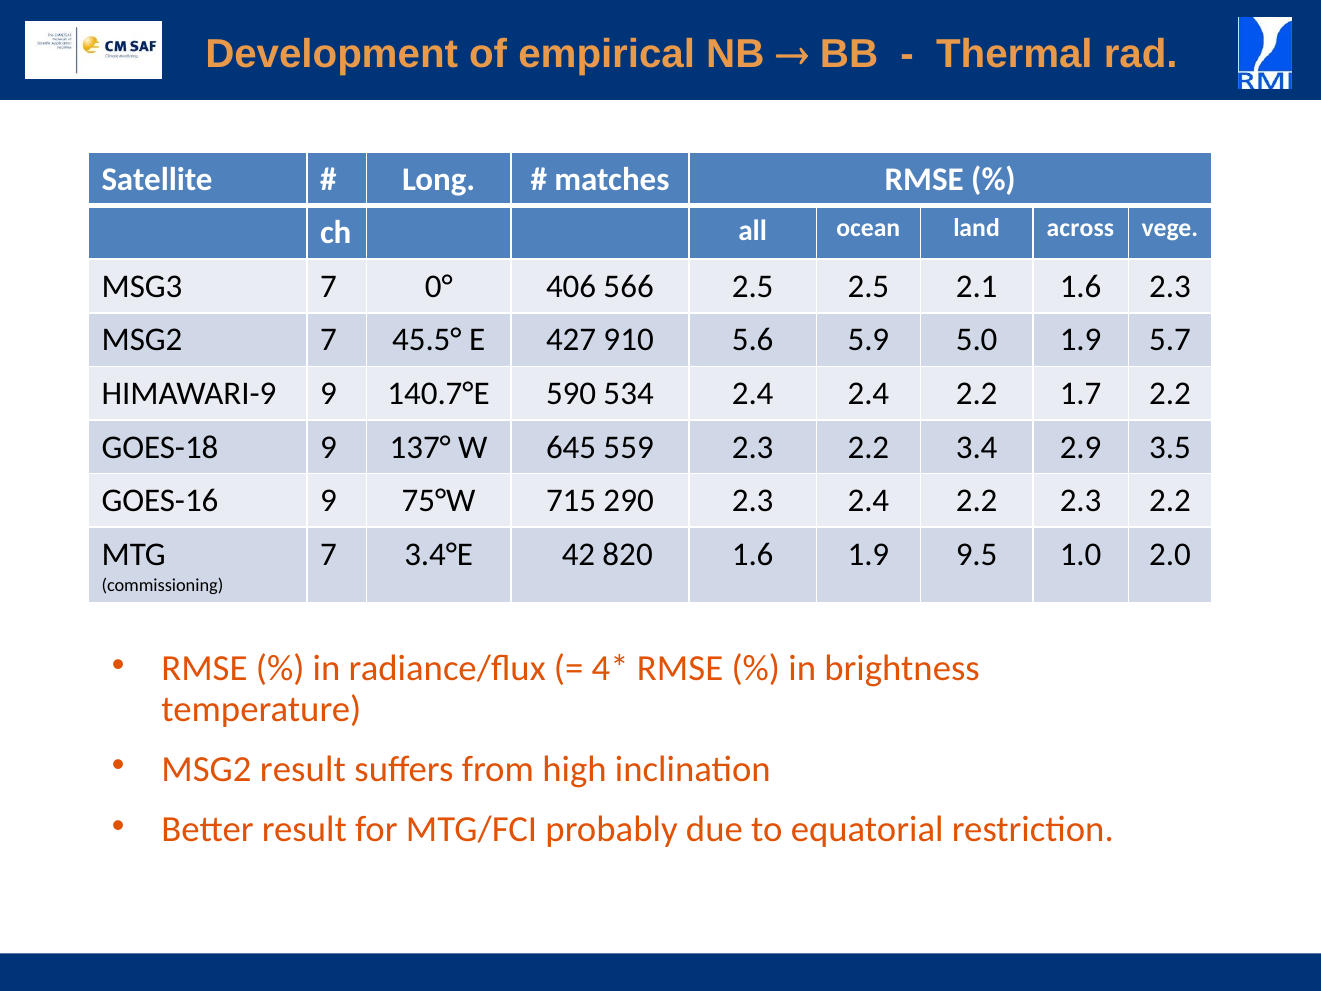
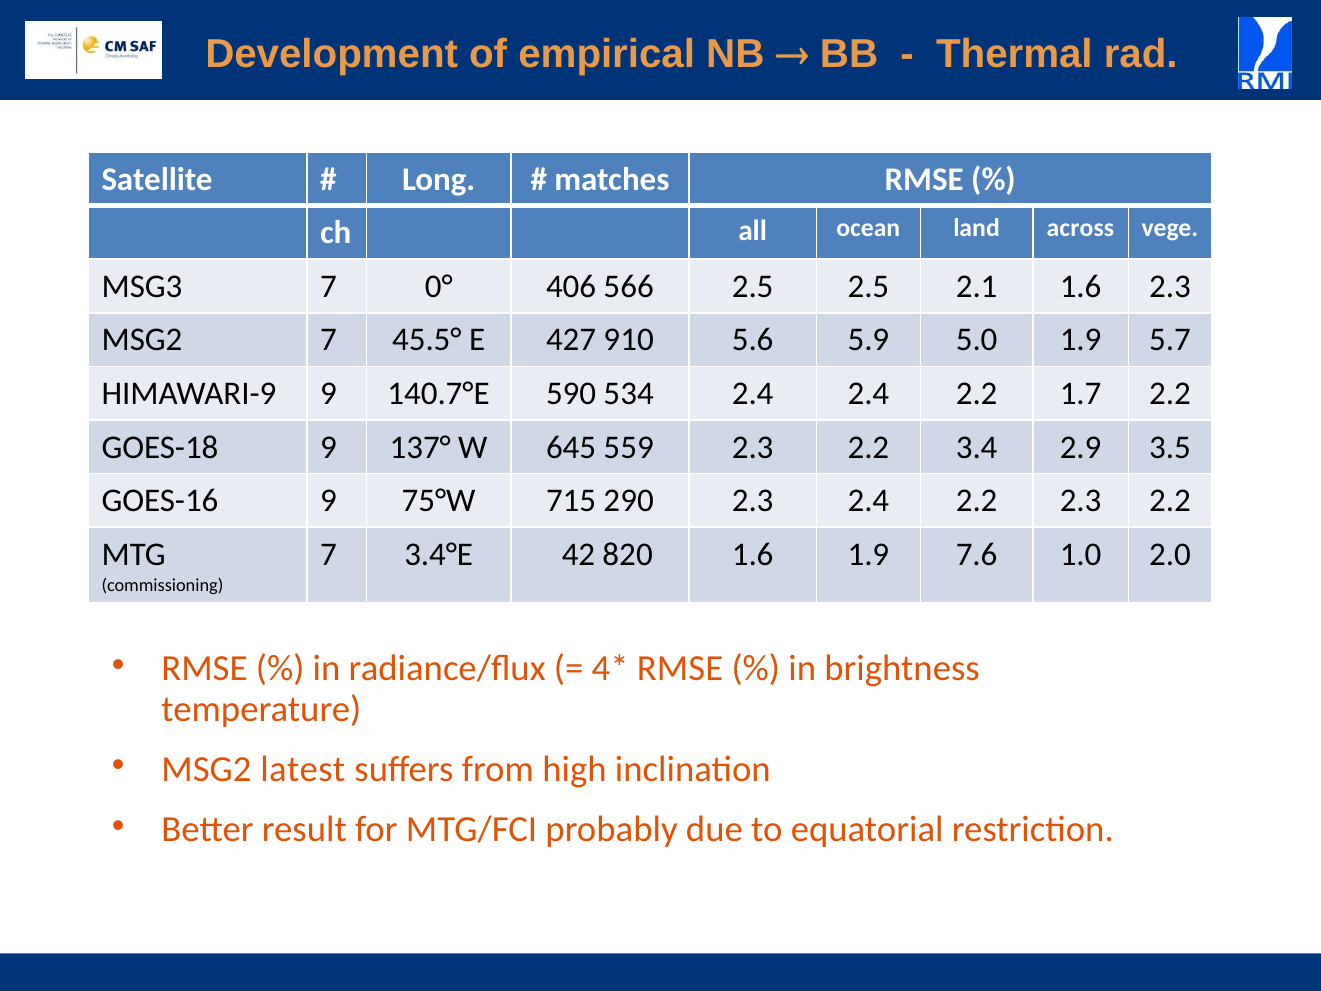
9.5: 9.5 -> 7.6 (977, 554)
MSG2 result: result -> latest (303, 769)
